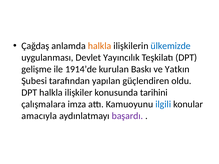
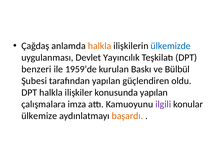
gelişme: gelişme -> benzeri (36, 69)
1914’de: 1914’de -> 1959’de (81, 69)
Yatkın: Yatkın -> Bülbül (177, 69)
konusunda tarihini: tarihini -> yapılan (154, 93)
ilgili colour: blue -> purple (163, 104)
amacıyla: amacıyla -> ülkemize (39, 116)
başardı colour: purple -> orange (127, 116)
